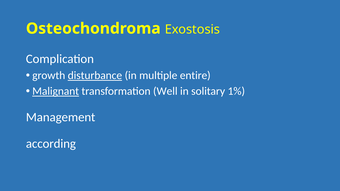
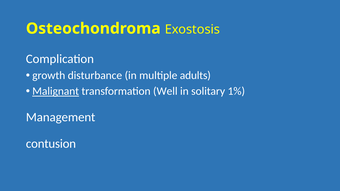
disturbance underline: present -> none (95, 76)
entire: entire -> adults (195, 76)
according: according -> contusion (51, 144)
